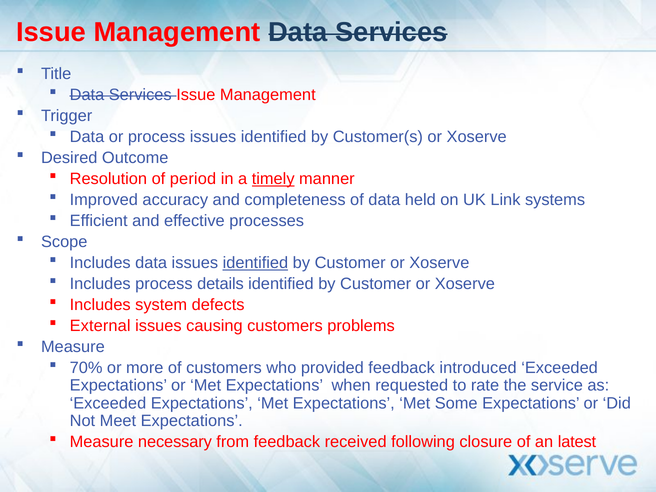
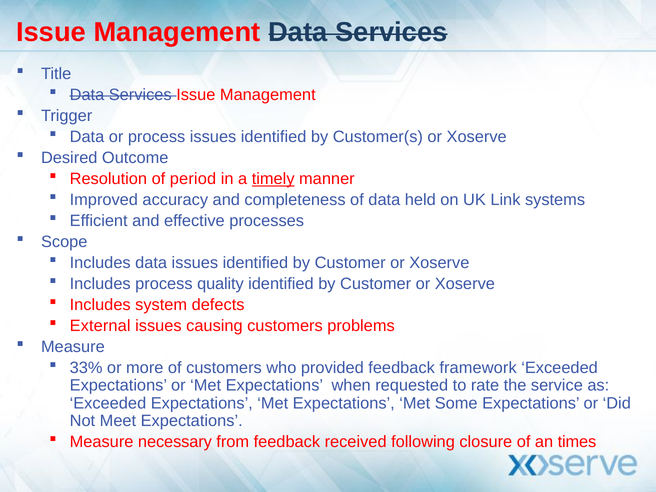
identified underline: present -> none (255, 263)
details: details -> quality (220, 284)
70%: 70% -> 33% (86, 368)
introduced: introduced -> framework (478, 368)
latest: latest -> times (577, 442)
